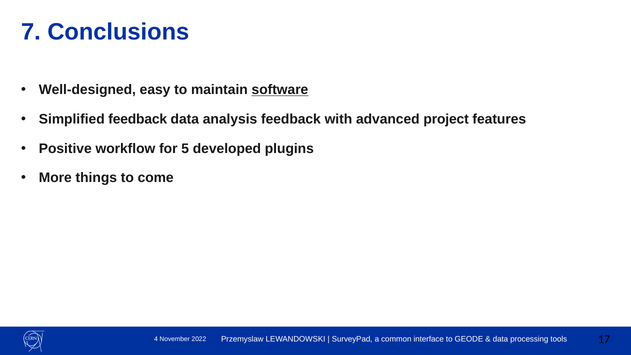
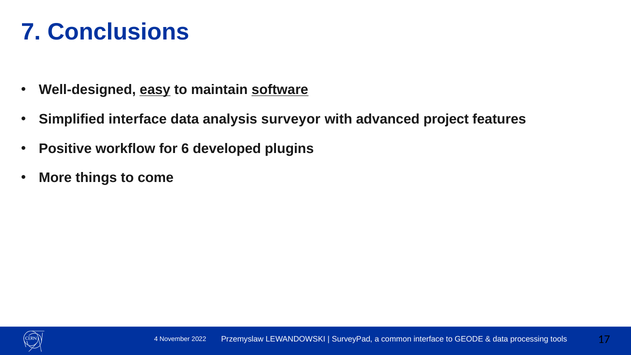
easy underline: none -> present (155, 90)
Simplified feedback: feedback -> interface (138, 119)
analysis feedback: feedback -> surveyor (291, 119)
5: 5 -> 6 (185, 149)
